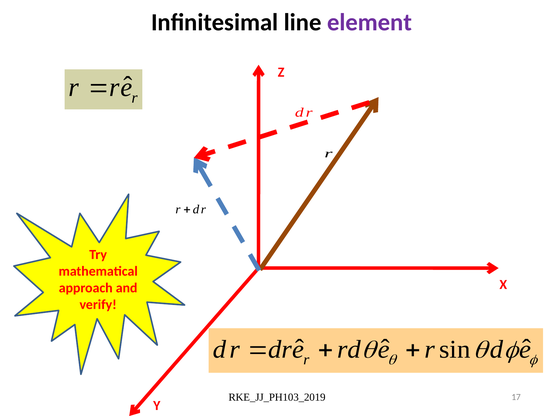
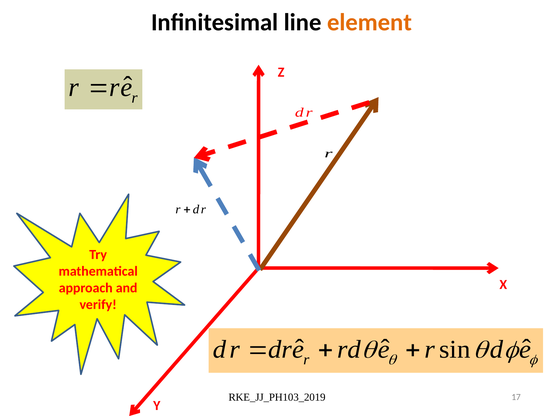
element colour: purple -> orange (369, 22)
